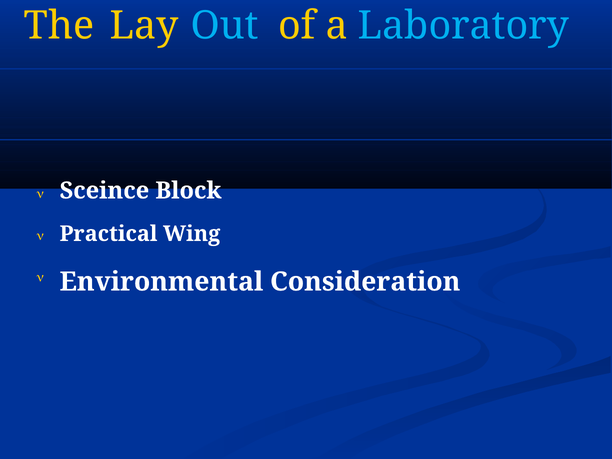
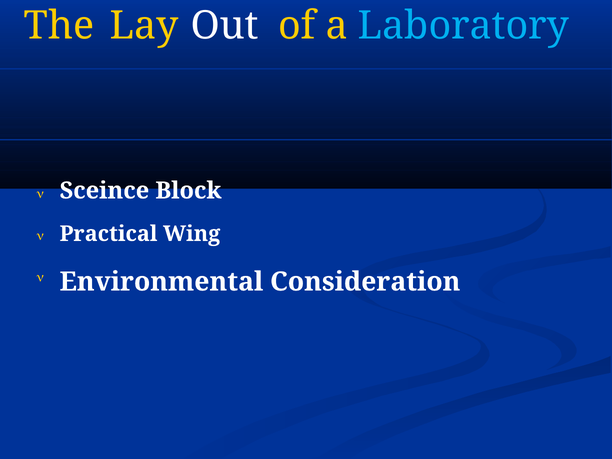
Out colour: light blue -> white (225, 26)
